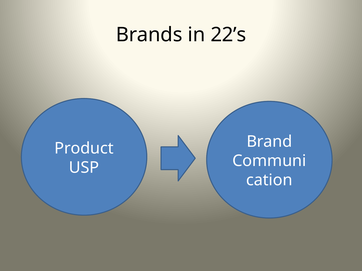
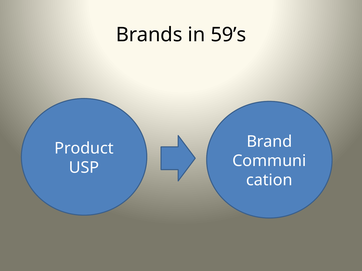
22’s: 22’s -> 59’s (228, 35)
